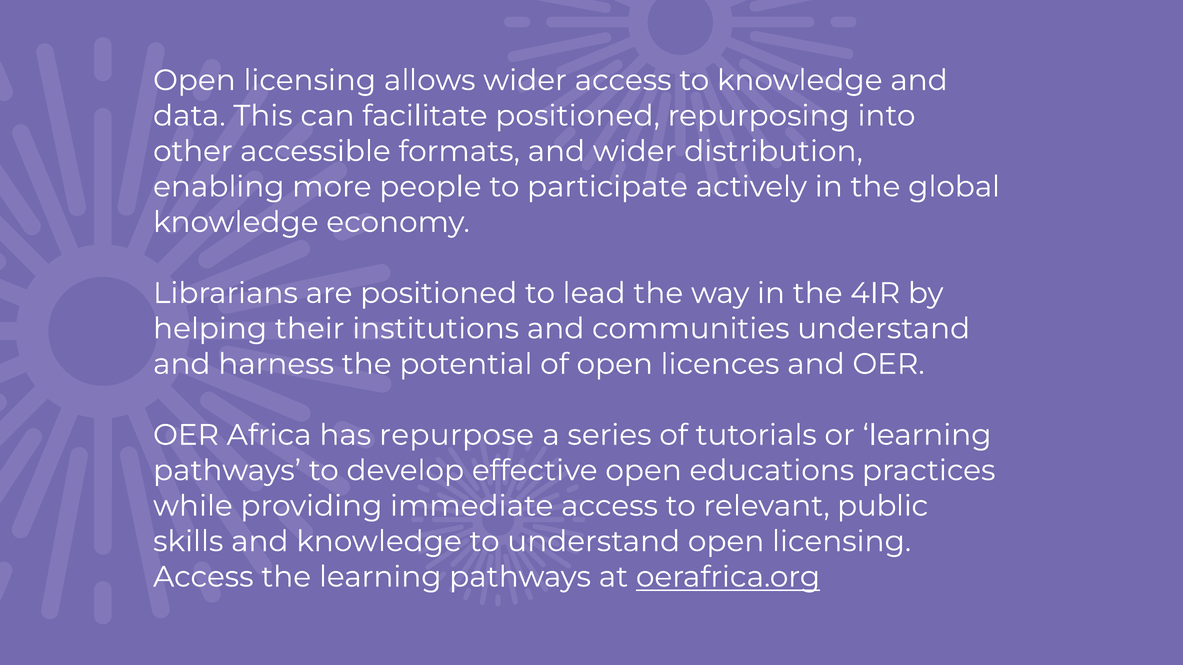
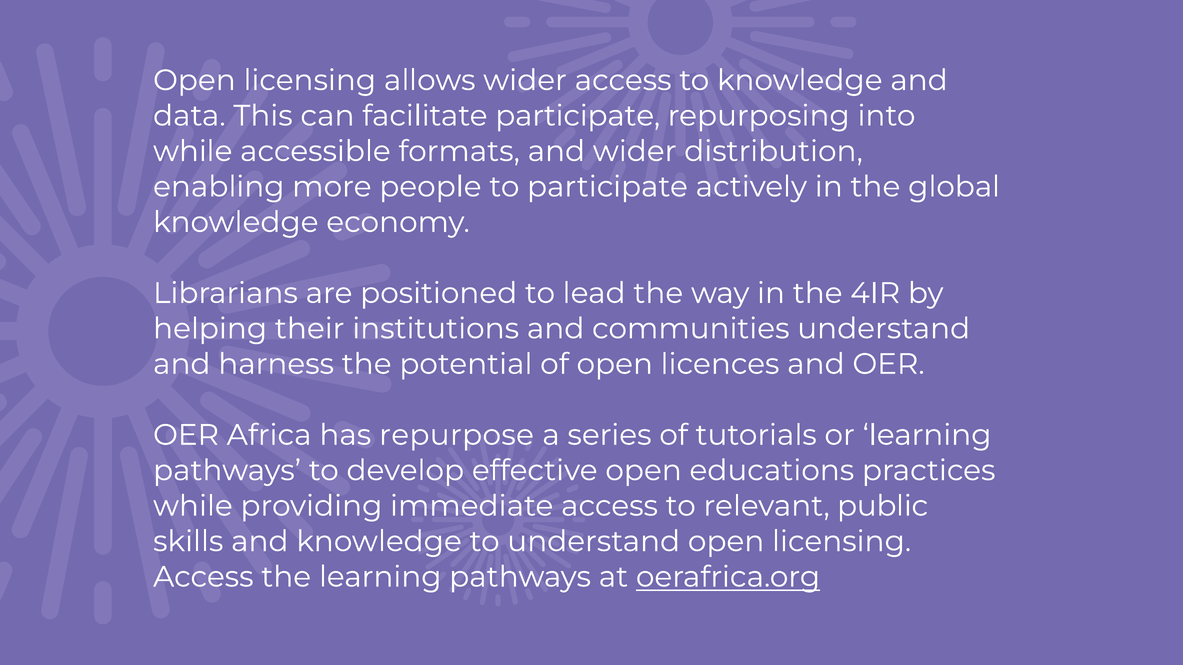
facilitate positioned: positioned -> participate (578, 116)
other: other -> while (193, 151)
